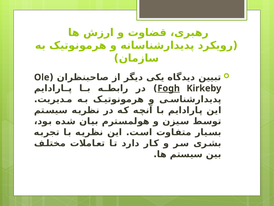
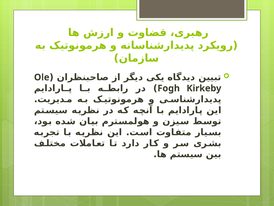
Fogh underline: present -> none (169, 88)
